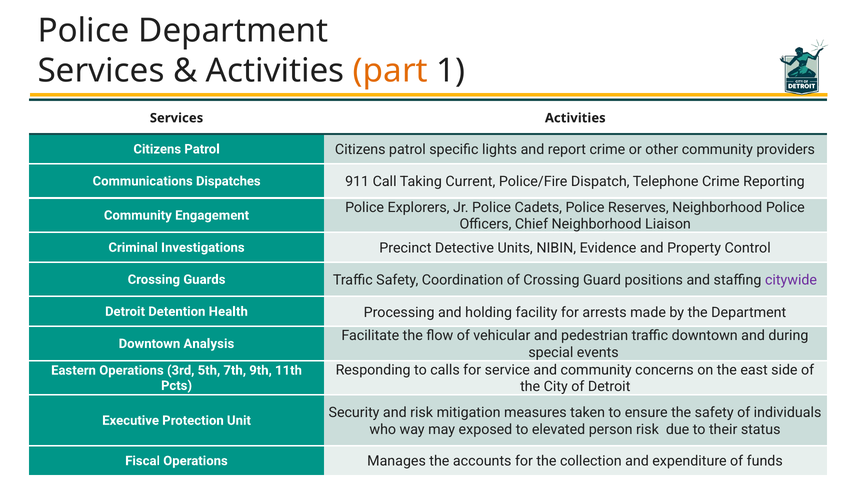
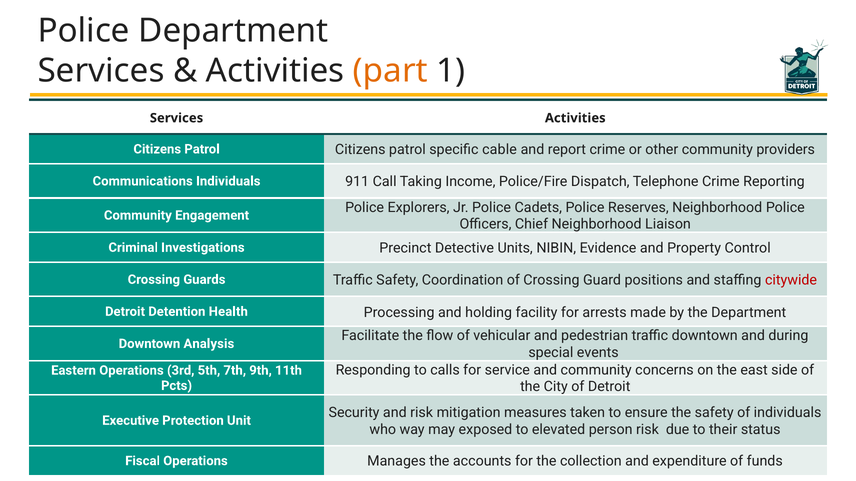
lights: lights -> cable (500, 150)
Communications Dispatches: Dispatches -> Individuals (228, 181)
Current: Current -> Income (470, 182)
citywide colour: purple -> red (791, 280)
